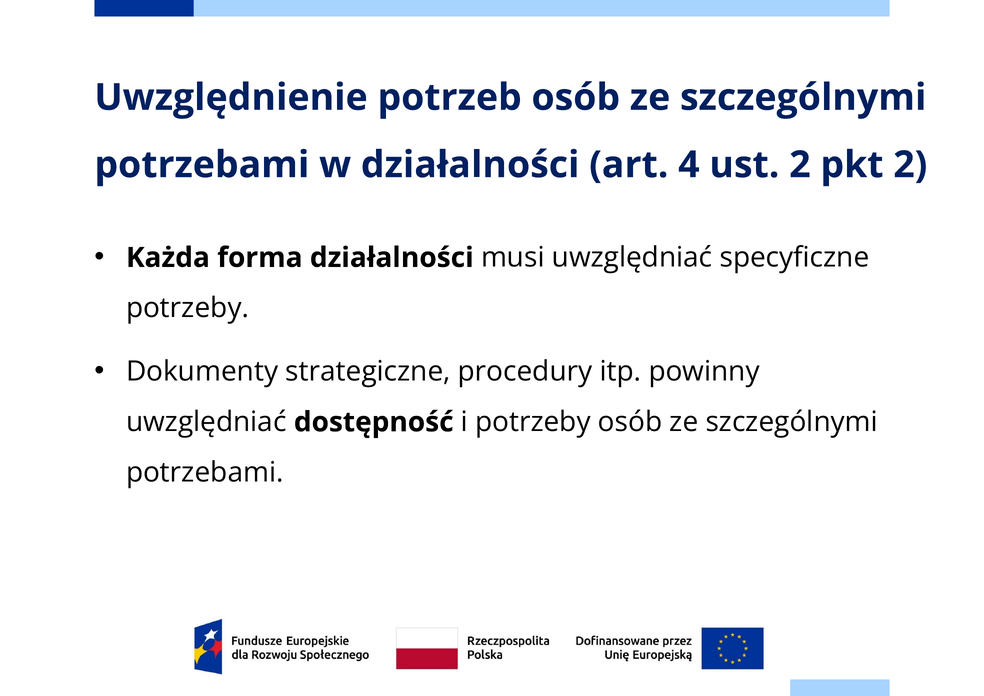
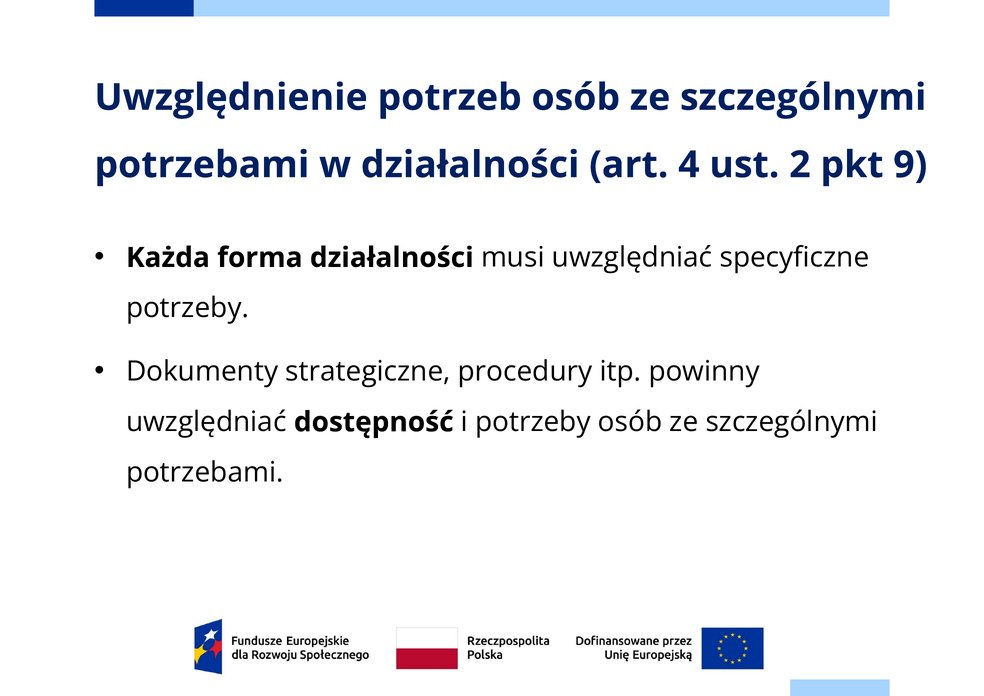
pkt 2: 2 -> 9 (910, 165)
